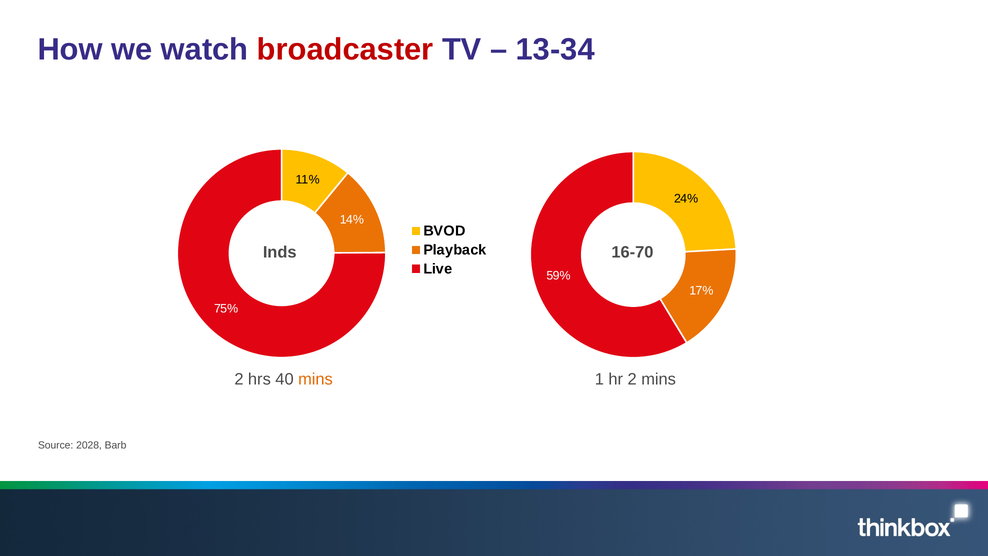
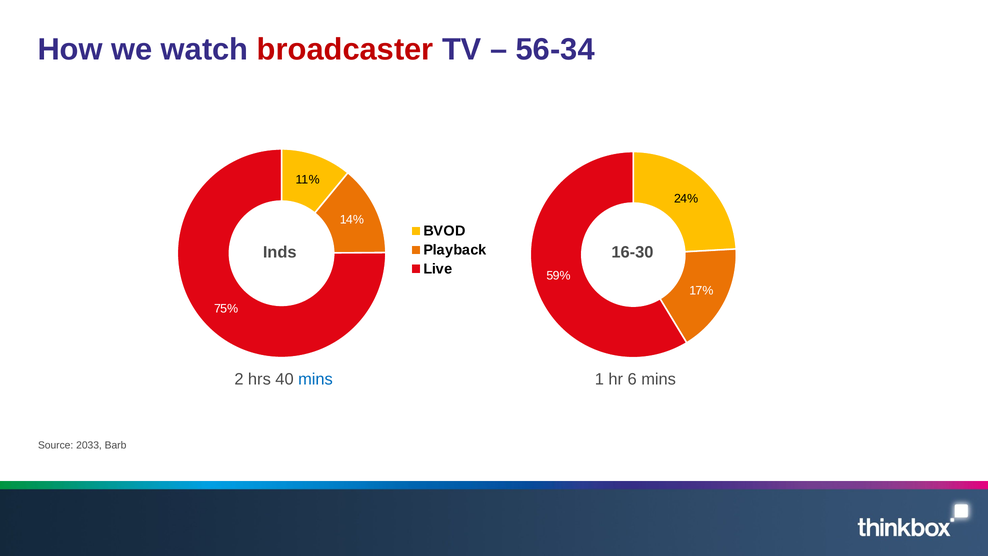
13-34: 13-34 -> 56-34 (555, 49)
16-70: 16-70 -> 16-30 (632, 252)
mins colour: orange -> blue (316, 379)
hr 2: 2 -> 6 (632, 379)
2028: 2028 -> 2033 (89, 445)
